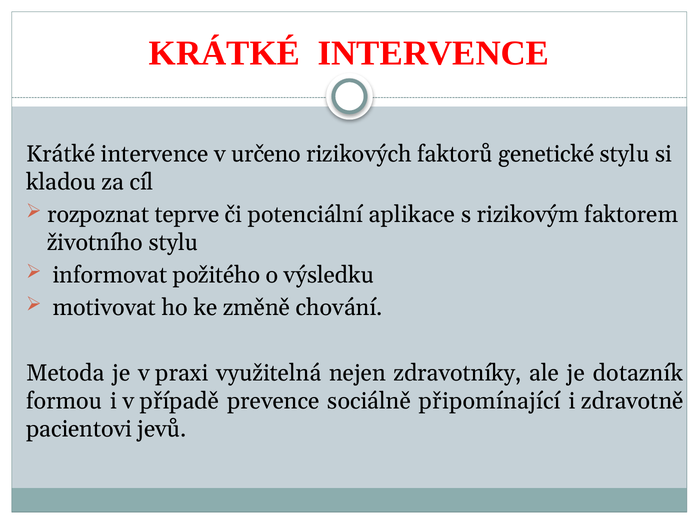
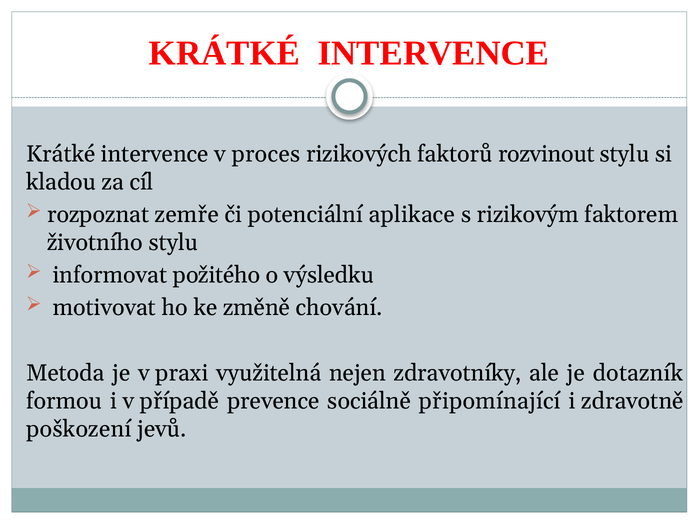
určeno: určeno -> proces (266, 154)
genetické: genetické -> rozvinout (546, 154)
teprve: teprve -> zemře (187, 215)
pacientovi: pacientovi -> poškození (79, 429)
